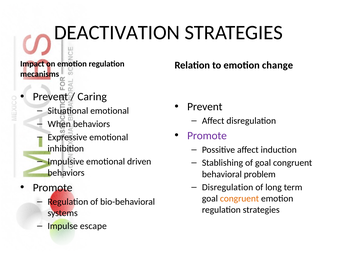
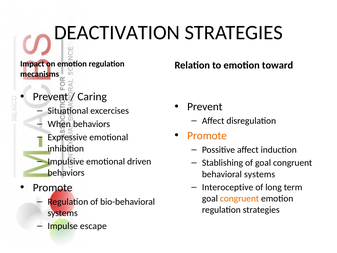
change: change -> toward (278, 65)
Situational emotional: emotional -> excercises (110, 111)
Promote colour: purple -> orange (207, 136)
behavioral problem: problem -> systems (260, 174)
Disregulation: Disregulation -> Interoceptive (228, 187)
